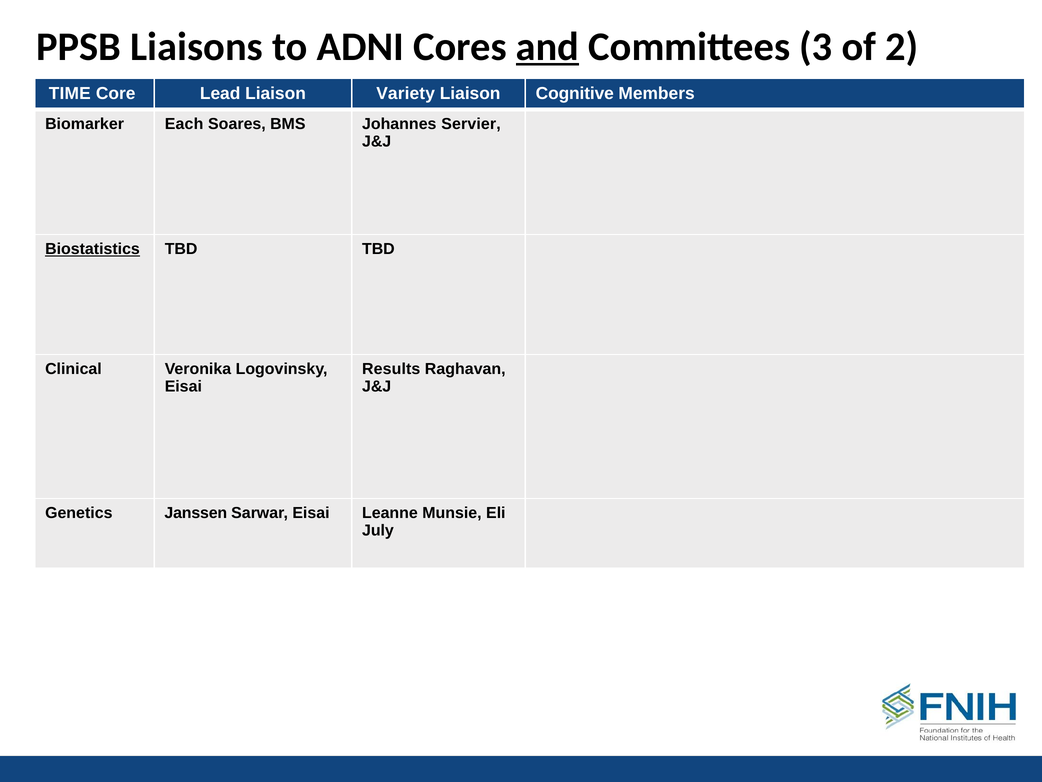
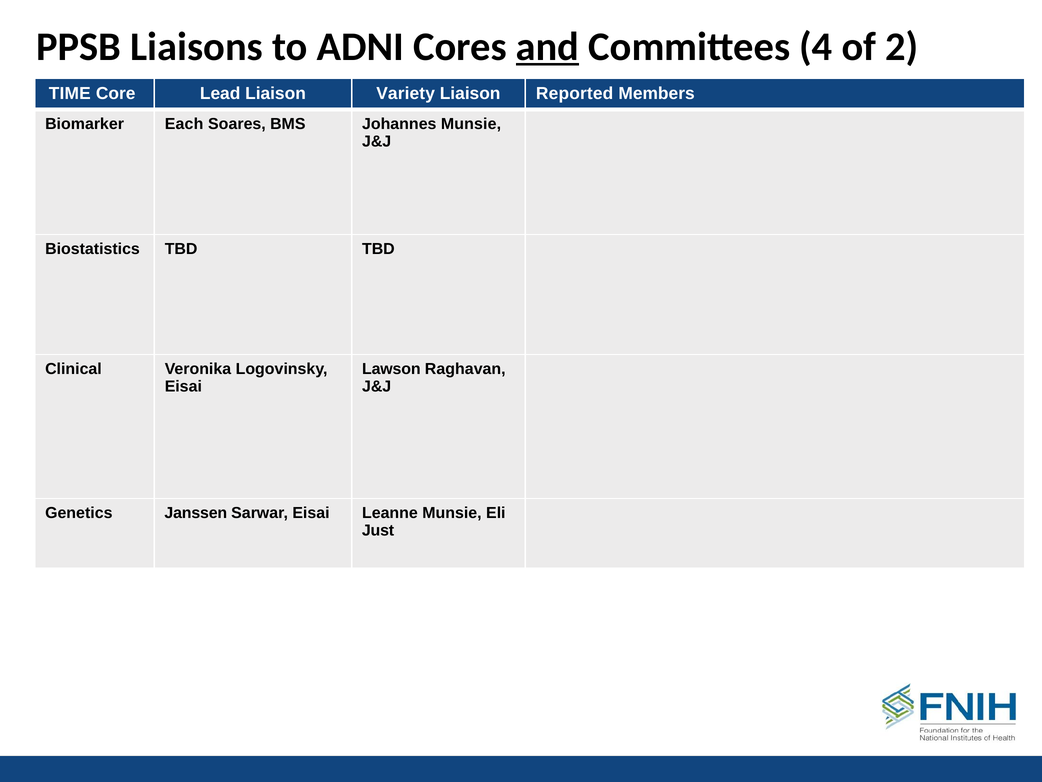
3: 3 -> 4 (816, 47)
Cognitive: Cognitive -> Reported (575, 93)
Johannes Servier: Servier -> Munsie (471, 124)
Biostatistics underline: present -> none (93, 249)
Results: Results -> Lawson (391, 369)
July: July -> Just (378, 530)
